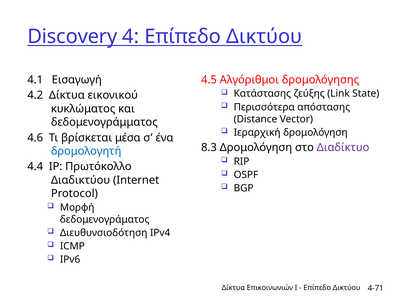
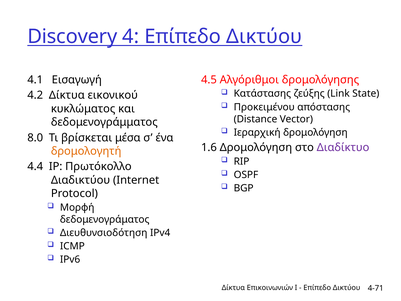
Περισσότερα: Περισσότερα -> Προκειμένου (264, 107)
4.6: 4.6 -> 8.0 (35, 138)
8.3: 8.3 -> 1.6 (209, 147)
δρομολογητή colour: blue -> orange (86, 151)
